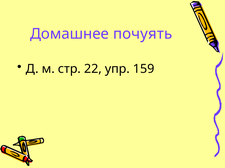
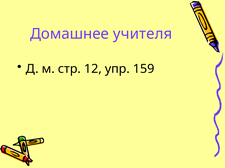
почуять: почуять -> учителя (143, 34)
22: 22 -> 12 (93, 69)
